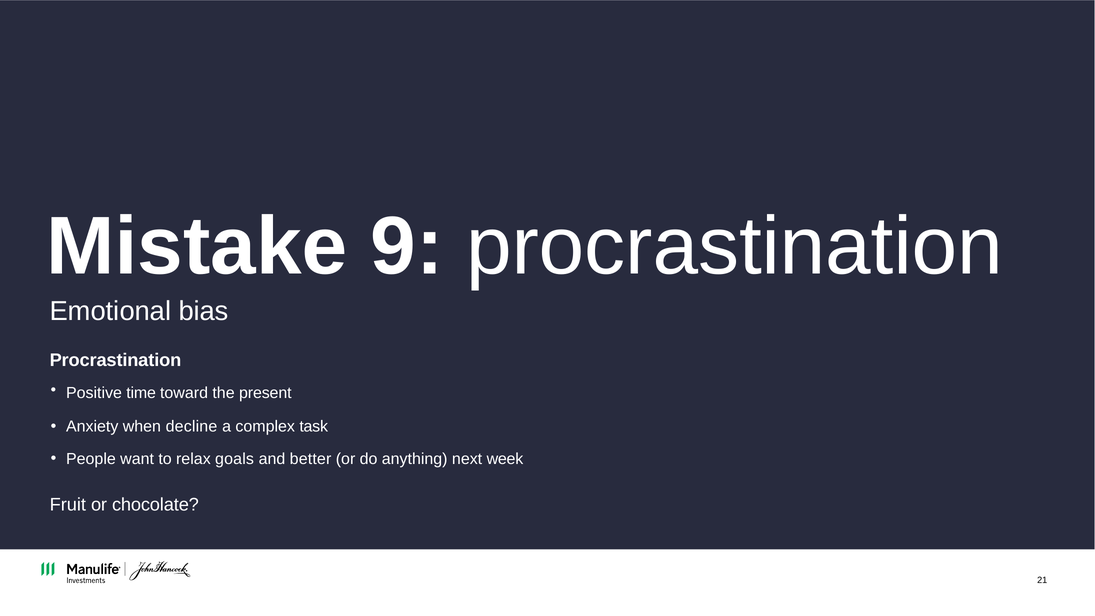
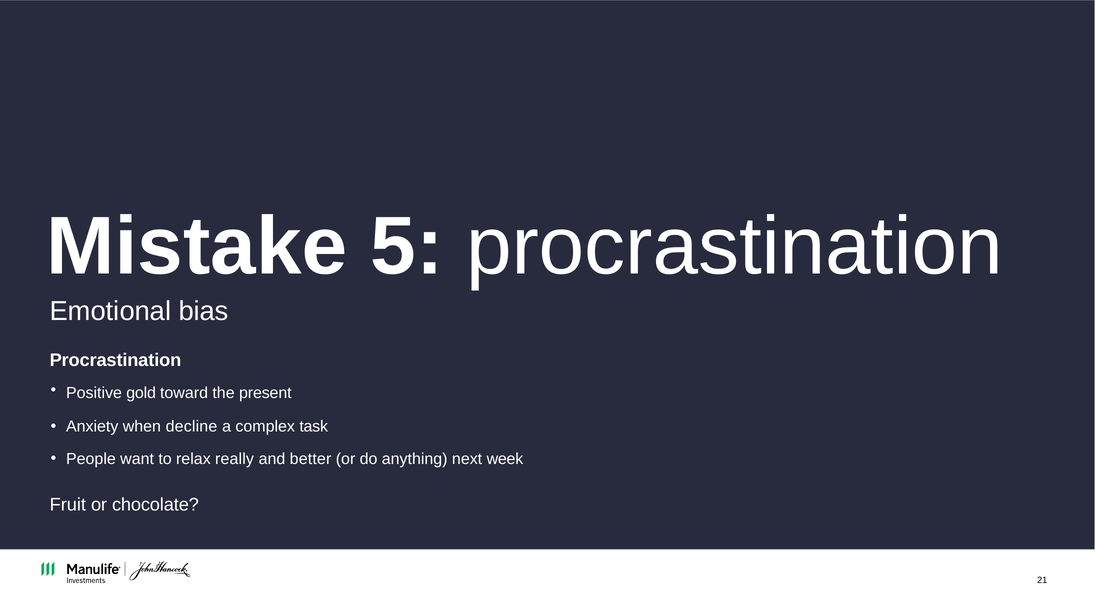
9: 9 -> 5 (407, 247)
time: time -> gold (141, 393)
goals: goals -> really (235, 459)
